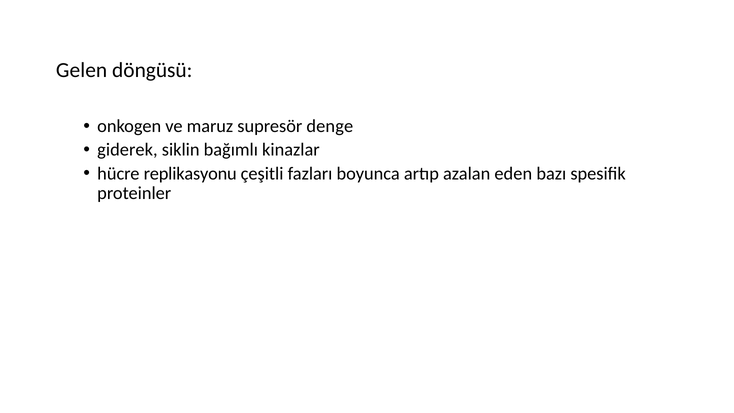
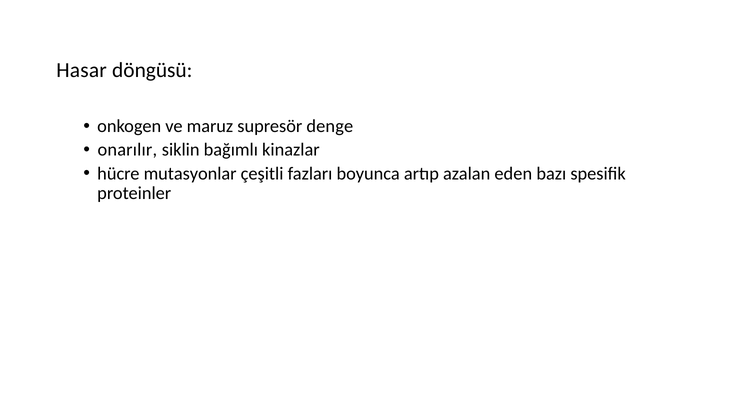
Gelen: Gelen -> Hasar (82, 70)
giderek: giderek -> onarılır (127, 150)
replikasyonu: replikasyonu -> mutasyonlar (190, 174)
